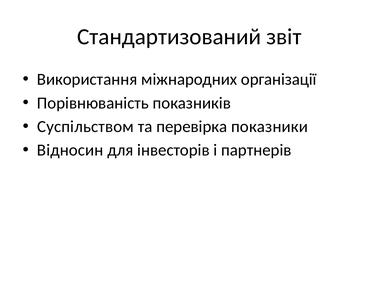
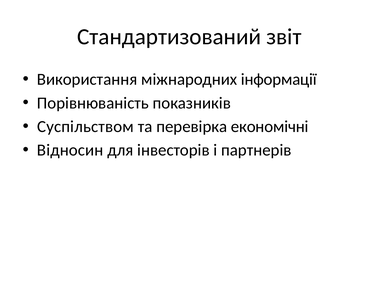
організації: організації -> інформації (279, 80)
показники: показники -> економічні (270, 127)
